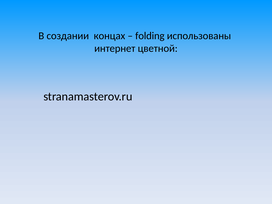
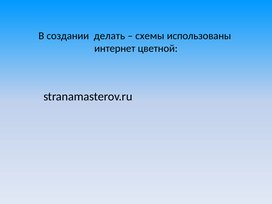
концах: концах -> делать (109, 36)
folding: folding -> схемы (150, 36)
